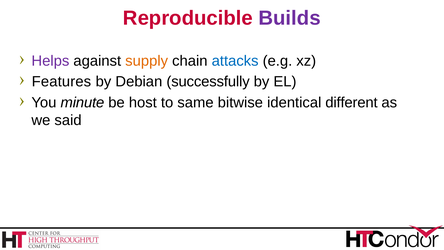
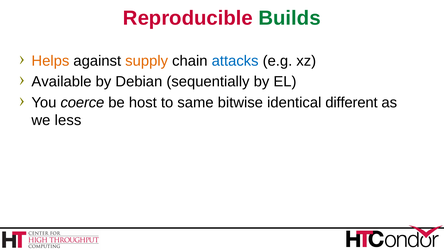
Builds colour: purple -> green (290, 18)
Helps colour: purple -> orange (50, 61)
Features: Features -> Available (62, 82)
successfully: successfully -> sequentially (208, 82)
minute: minute -> coerce (82, 102)
said: said -> less (68, 120)
